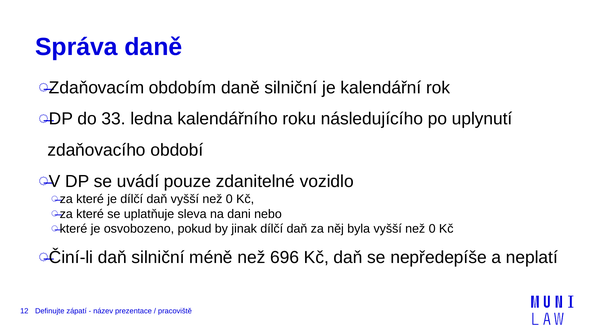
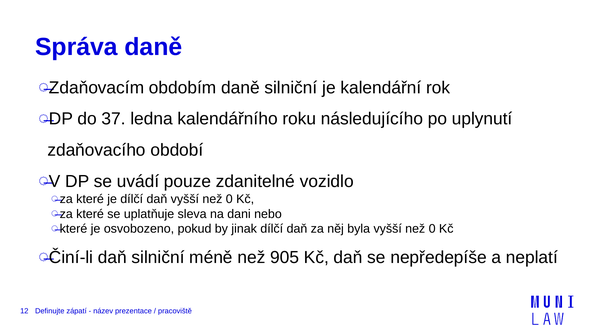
33: 33 -> 37 (114, 119)
696: 696 -> 905 (285, 257)
